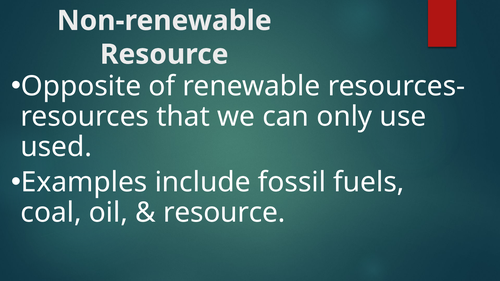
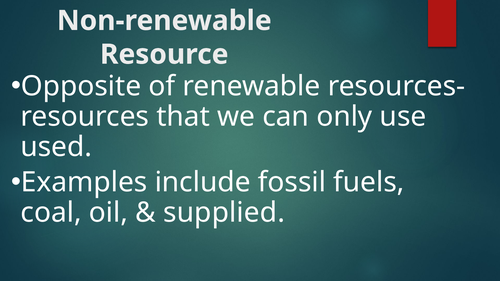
resource: resource -> supplied (224, 213)
